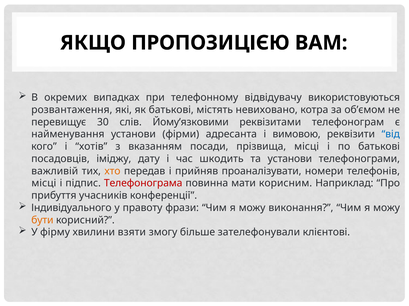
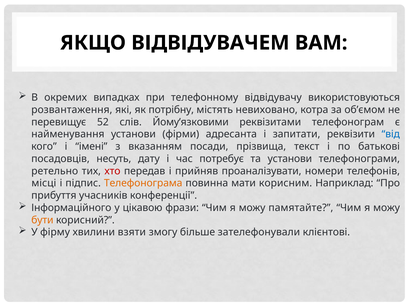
ПРОПОЗИЦІЄЮ: ПРОПОЗИЦІЄЮ -> ВІДВІДУВАЧЕМ (210, 43)
як батькові: батькові -> потрібну (171, 110)
30: 30 -> 52 (103, 122)
вимовою: вимовою -> запитати (297, 135)
хотів: хотів -> імені (91, 147)
прізвища місці: місці -> текст (307, 147)
іміджу: іміджу -> несуть (114, 159)
шкодить: шкодить -> потребує (222, 159)
важливій: важливій -> ретельно (55, 171)
хто colour: orange -> red (112, 171)
Телефонограма colour: red -> orange (143, 184)
Індивідуального: Індивідуального -> Інформаційного (71, 208)
правоту: правоту -> цікавою (143, 208)
виконання: виконання -> памятайте (301, 208)
